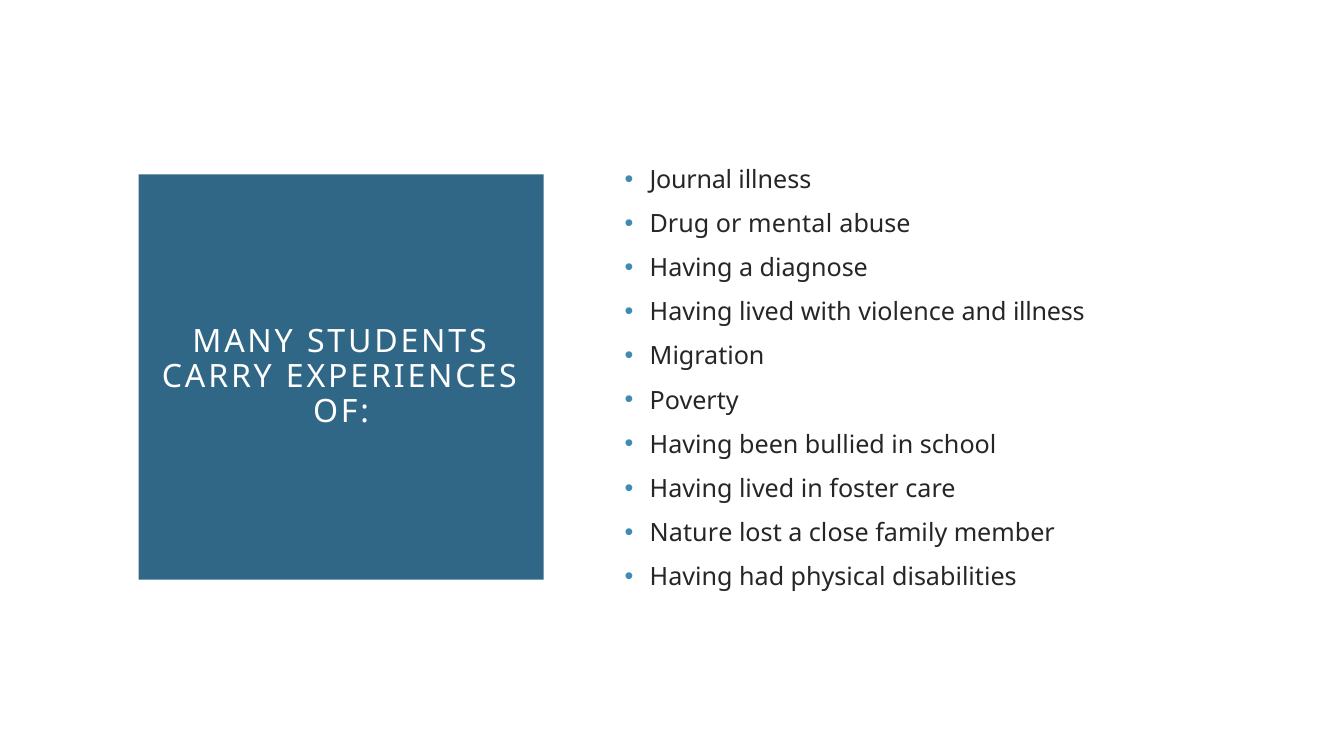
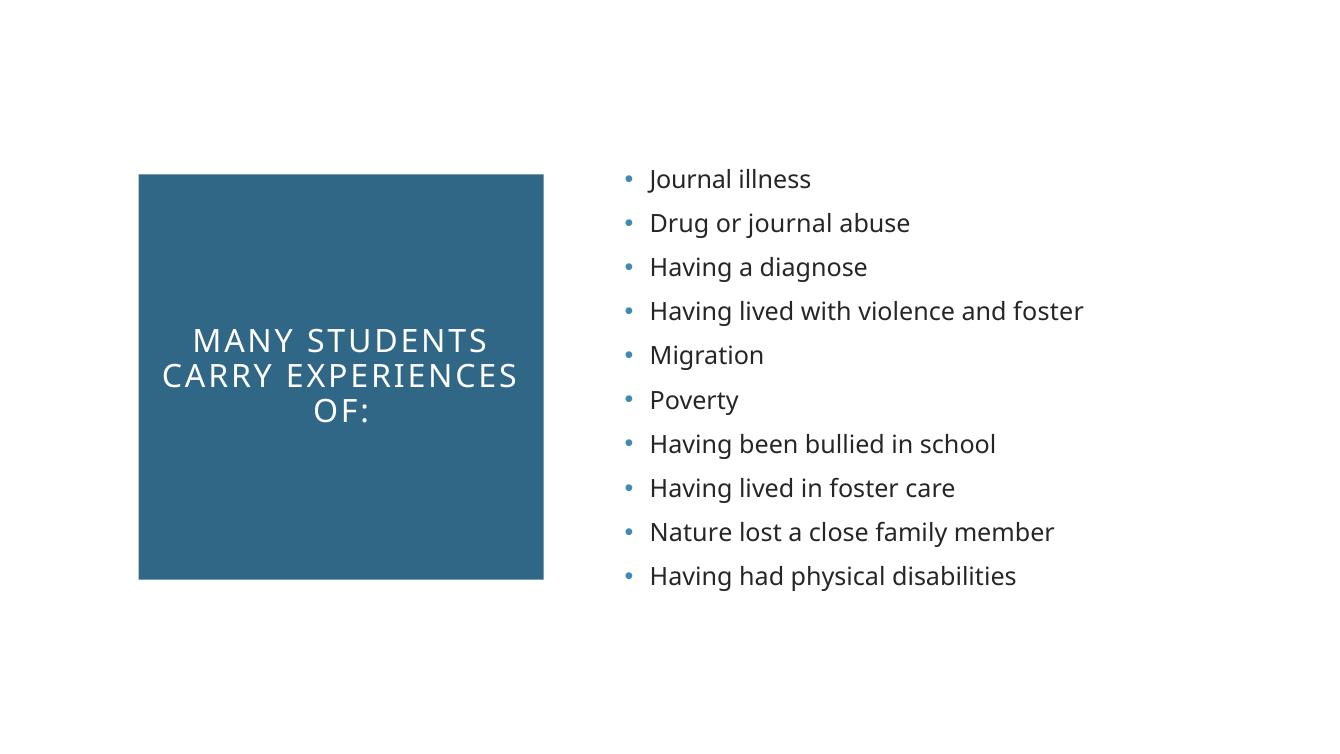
or mental: mental -> journal (790, 224)
and illness: illness -> foster (1049, 312)
